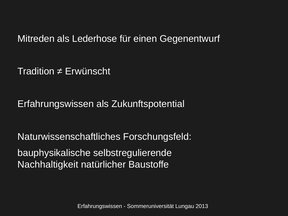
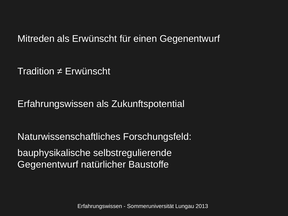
als Lederhose: Lederhose -> Erwünscht (95, 39)
Nachhaltigkeit: Nachhaltigkeit -> Gegenentwurf (48, 164)
